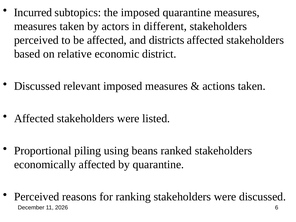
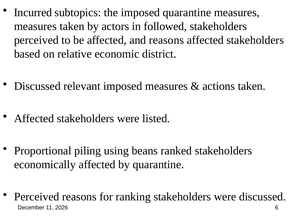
different: different -> followed (165, 26)
and districts: districts -> reasons (166, 40)
